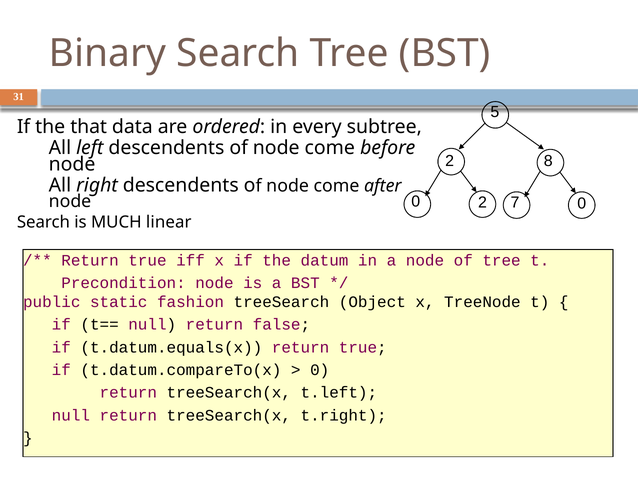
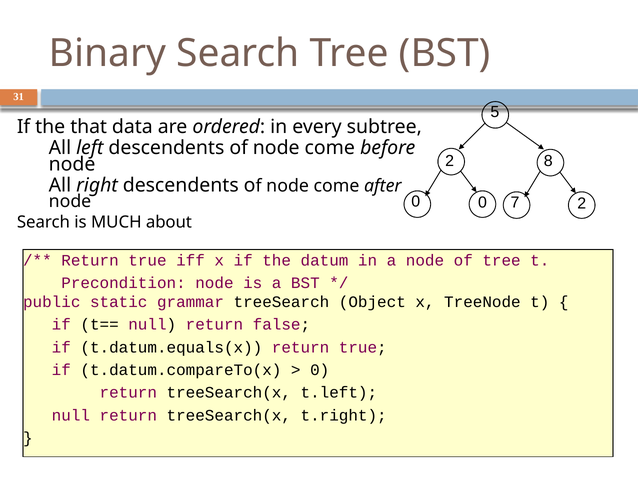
0 2: 2 -> 0 (482, 203)
7 0: 0 -> 2 (582, 204)
linear: linear -> about (169, 222)
fashion: fashion -> grammar (191, 302)
